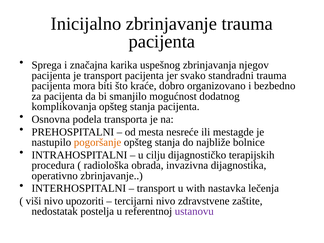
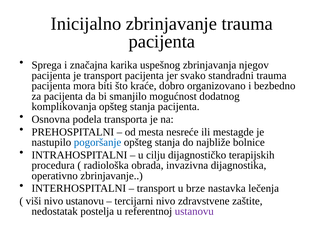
pogoršanje colour: orange -> blue (98, 142)
with: with -> brze (196, 188)
nivo upozoriti: upozoriti -> ustanovu (85, 201)
